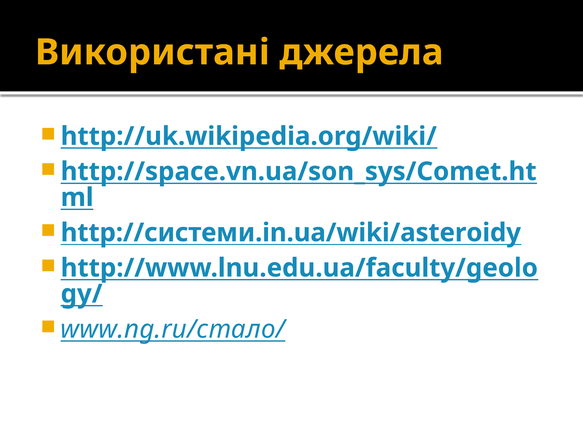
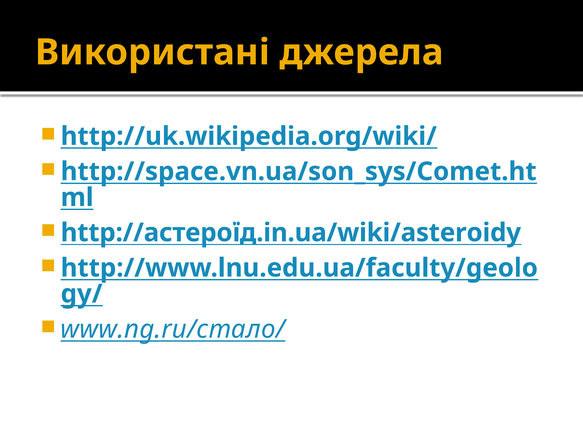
http://системи.in.ua/wiki/asteroidy: http://системи.in.ua/wiki/asteroidy -> http://астероїд.in.ua/wiki/asteroidy (291, 233)
